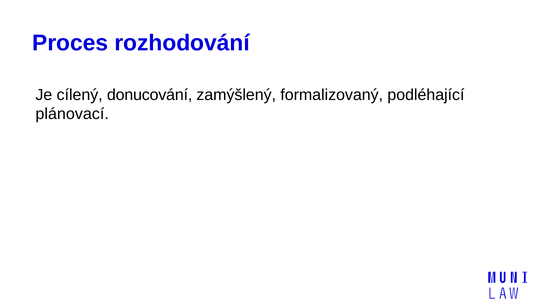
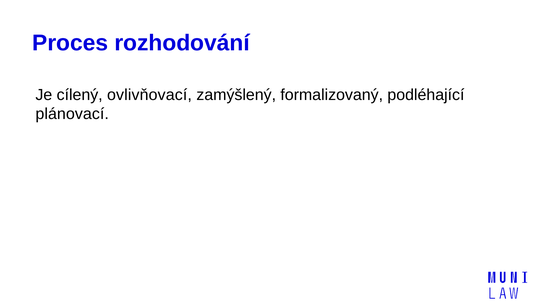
donucování: donucování -> ovlivňovací (149, 95)
